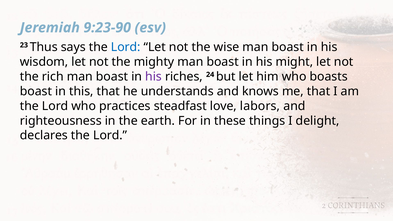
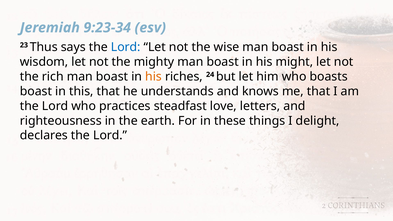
9:23-90: 9:23-90 -> 9:23-34 (107, 28)
his colour: purple -> orange (154, 77)
labors: labors -> letters (260, 106)
